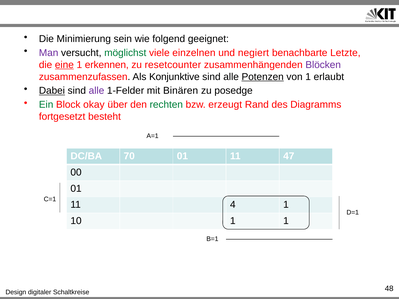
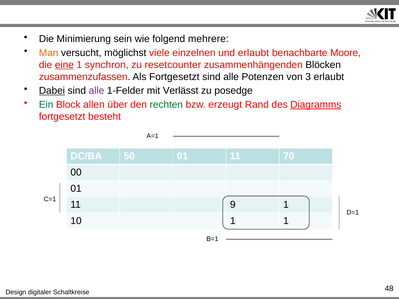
geeignet: geeignet -> mehrere (208, 39)
Man colour: purple -> orange (49, 53)
möglichst colour: green -> black (125, 53)
und negiert: negiert -> erlaubt (253, 53)
Letzte: Letzte -> Moore (345, 53)
erkennen: erkennen -> synchron (107, 65)
Blöcken colour: purple -> black (323, 65)
Als Konjunktive: Konjunktive -> Fortgesetzt (174, 77)
Potenzen underline: present -> none (263, 77)
von 1: 1 -> 3 (308, 77)
Binären: Binären -> Verlässt (181, 91)
okay: okay -> allen (94, 105)
Diagramms underline: none -> present (316, 105)
70: 70 -> 50 (129, 156)
47: 47 -> 70 (289, 156)
4: 4 -> 9 (233, 205)
